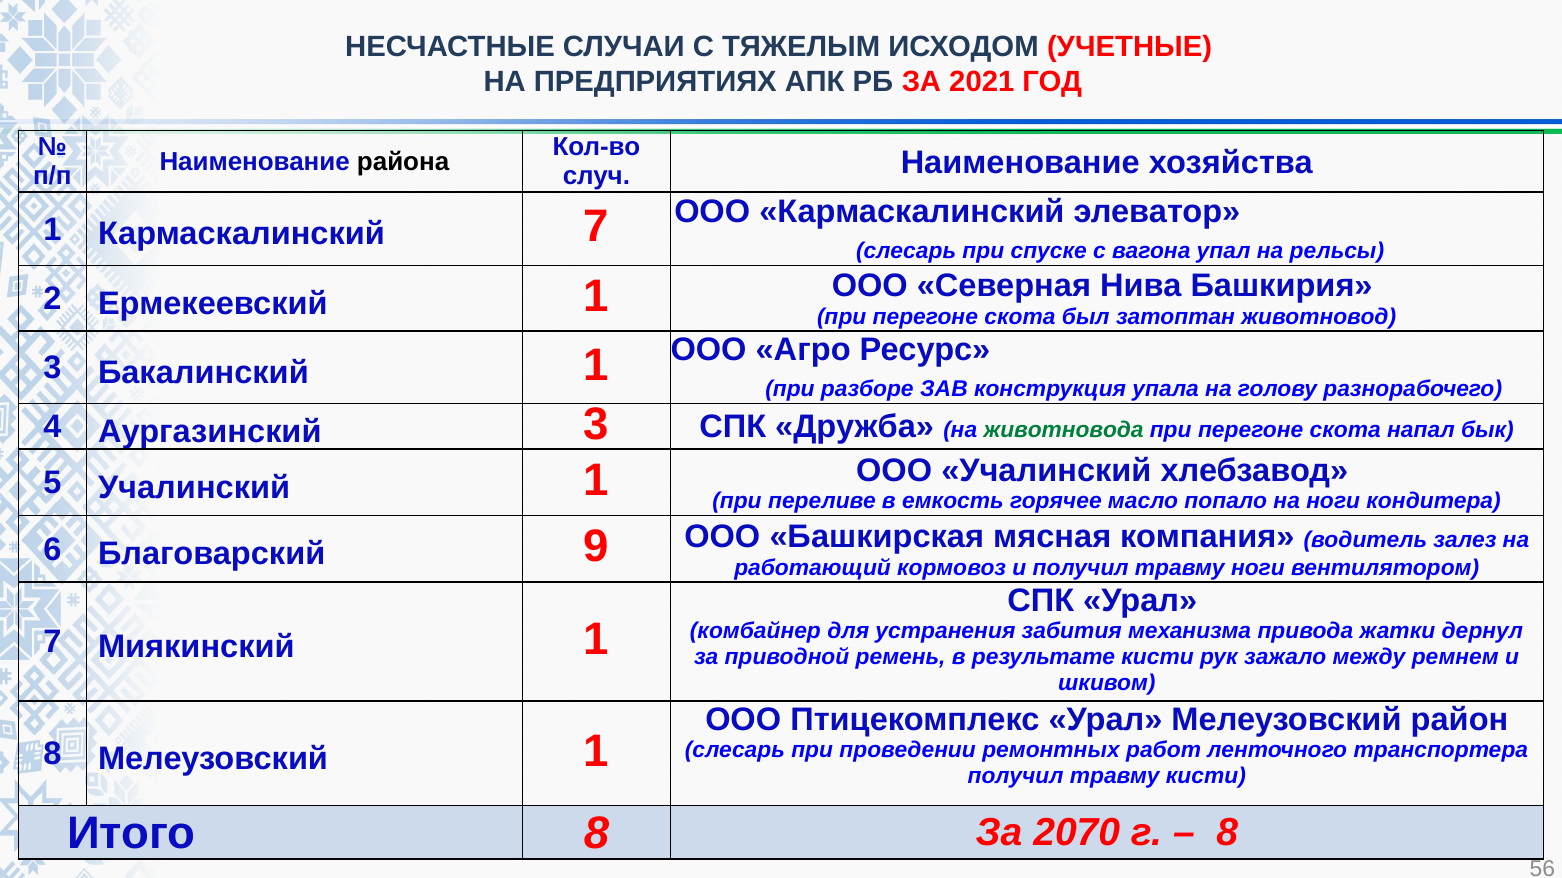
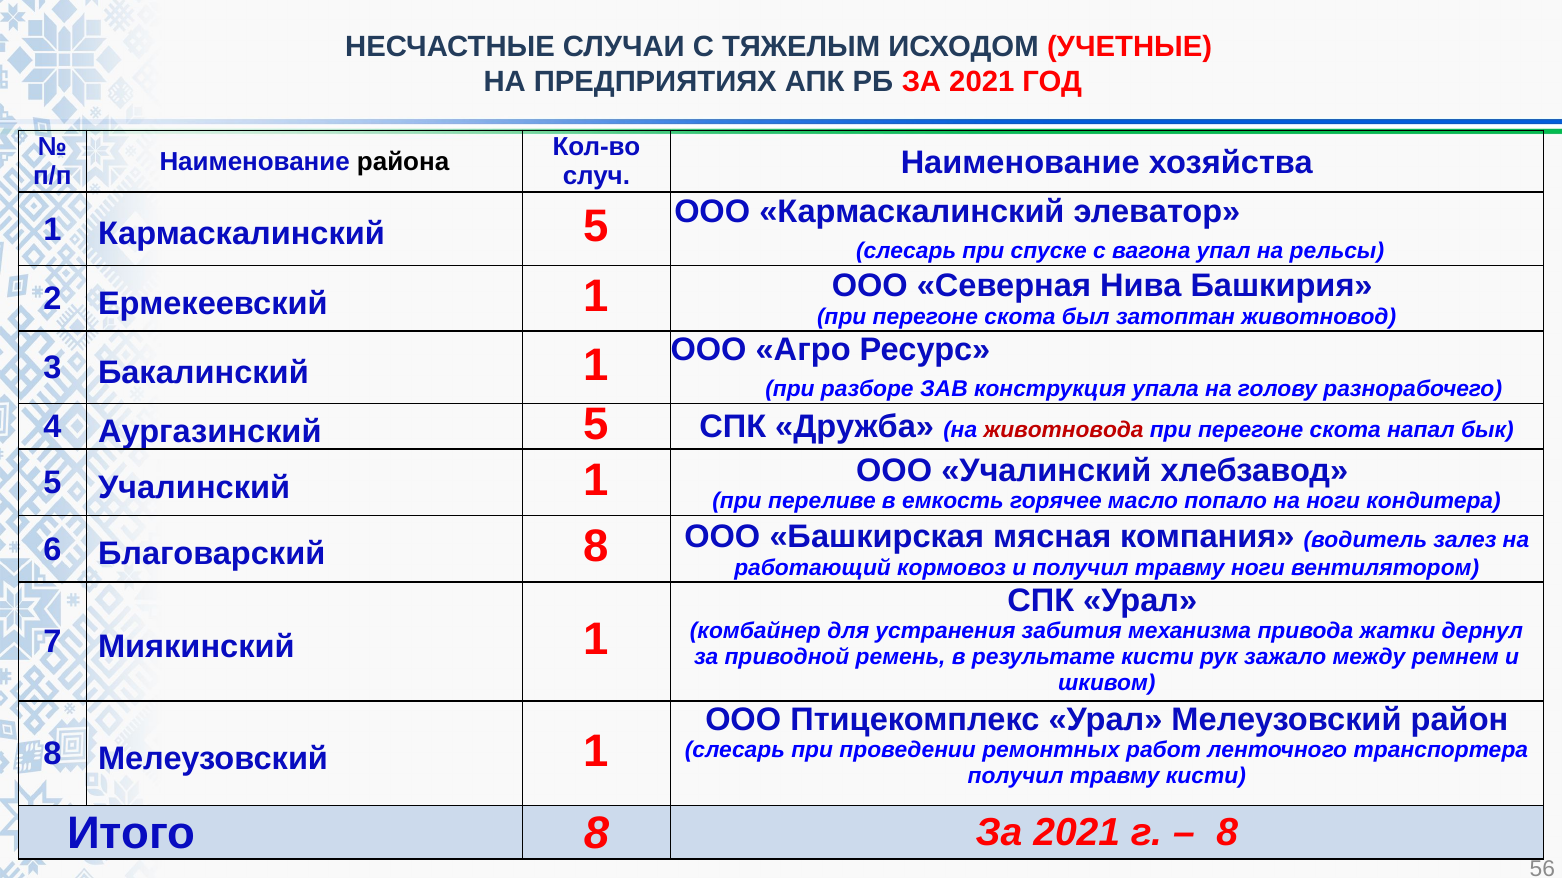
Кармаскалинский 7: 7 -> 5 (597, 227)
Аургазинский 3: 3 -> 5 (597, 425)
животновода colour: green -> red (1064, 430)
Благоварский 9: 9 -> 8 (597, 547)
8 За 2070: 2070 -> 2021 (1077, 834)
